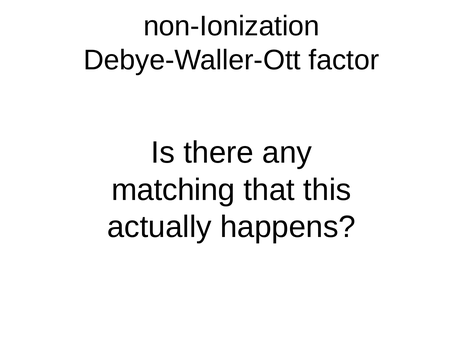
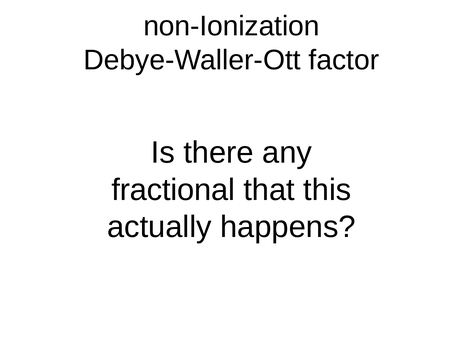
matching: matching -> fractional (173, 189)
